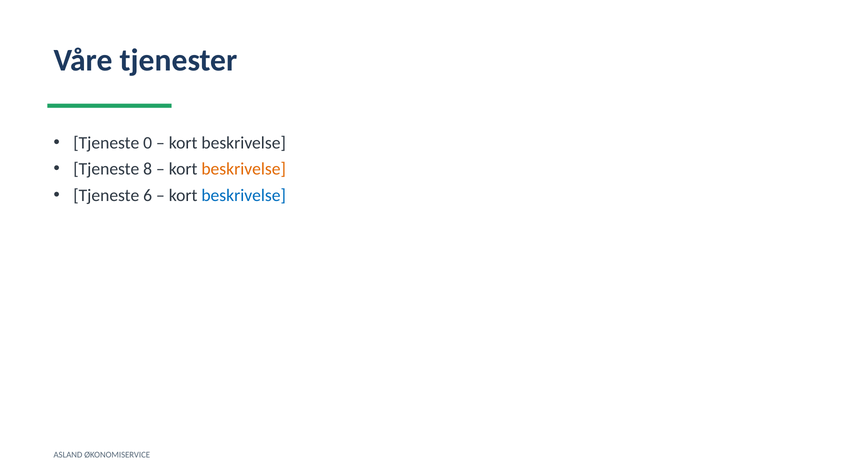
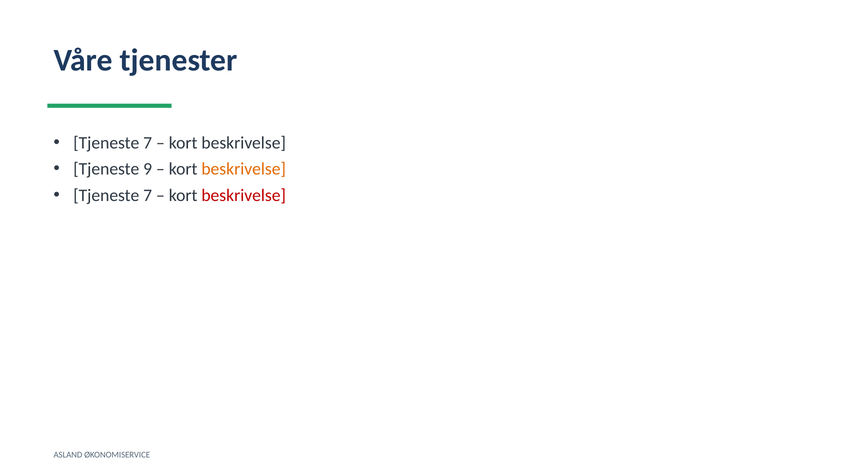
0: 0 -> 7 (148, 143)
8: 8 -> 9 (148, 169)
6: 6 -> 7 (148, 195)
beskrivelse colour: blue -> red (244, 195)
